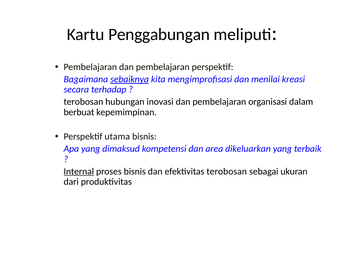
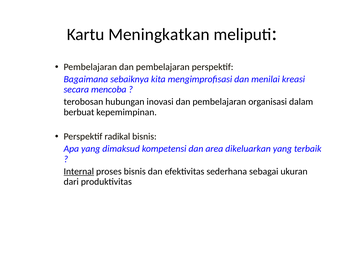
Penggabungan: Penggabungan -> Meningkatkan (159, 35)
sebaiknya underline: present -> none (130, 79)
terhadap: terhadap -> mencoba (109, 90)
utama: utama -> radikal (117, 137)
efektivitas terobosan: terobosan -> sederhana (227, 171)
